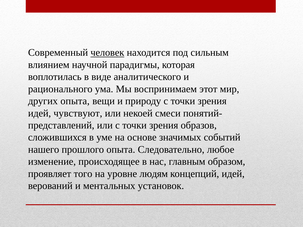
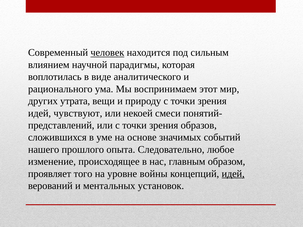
других опыта: опыта -> утрата (75, 101)
людям: людям -> войны (154, 174)
идей underline: none -> present (233, 174)
